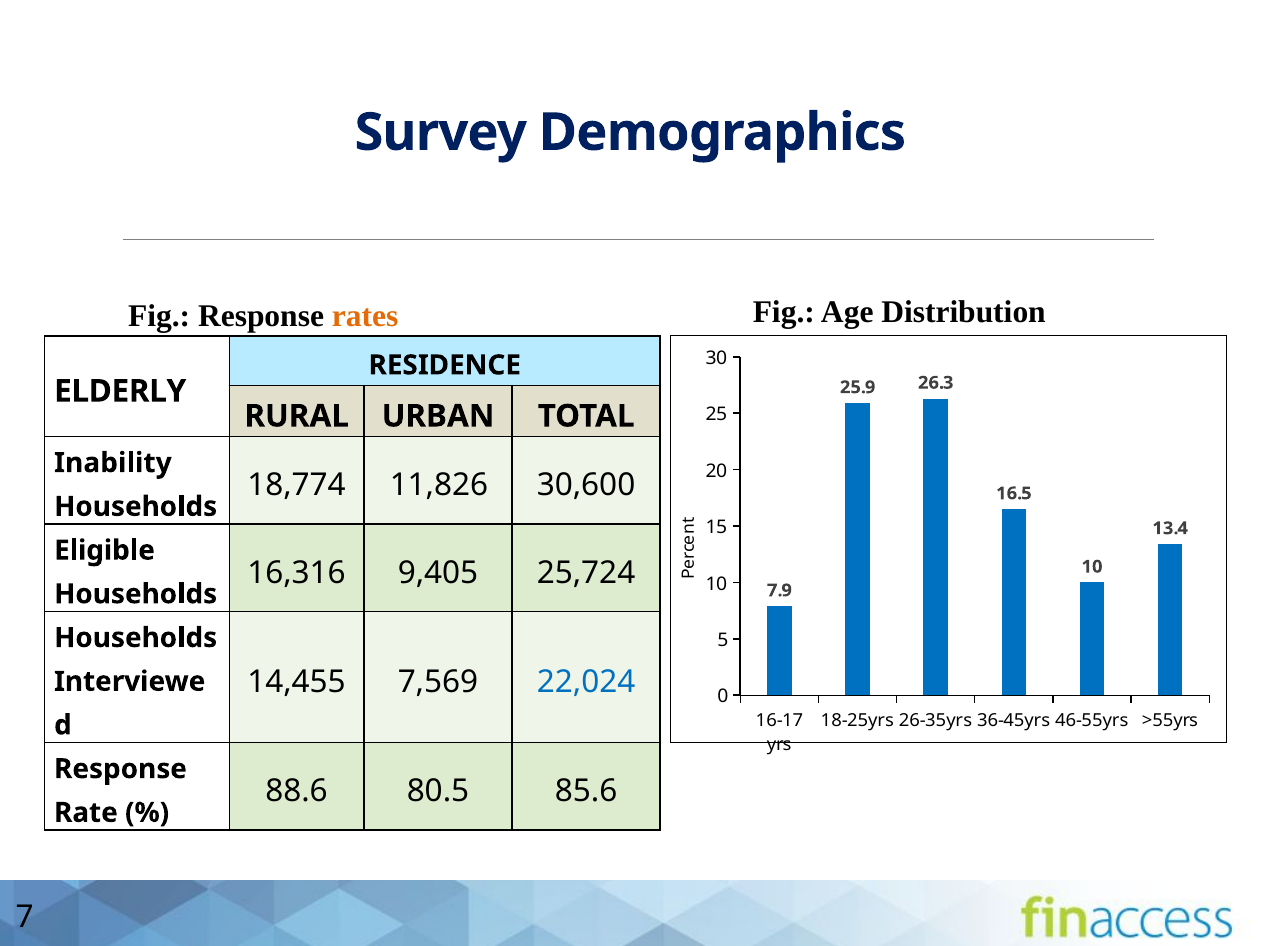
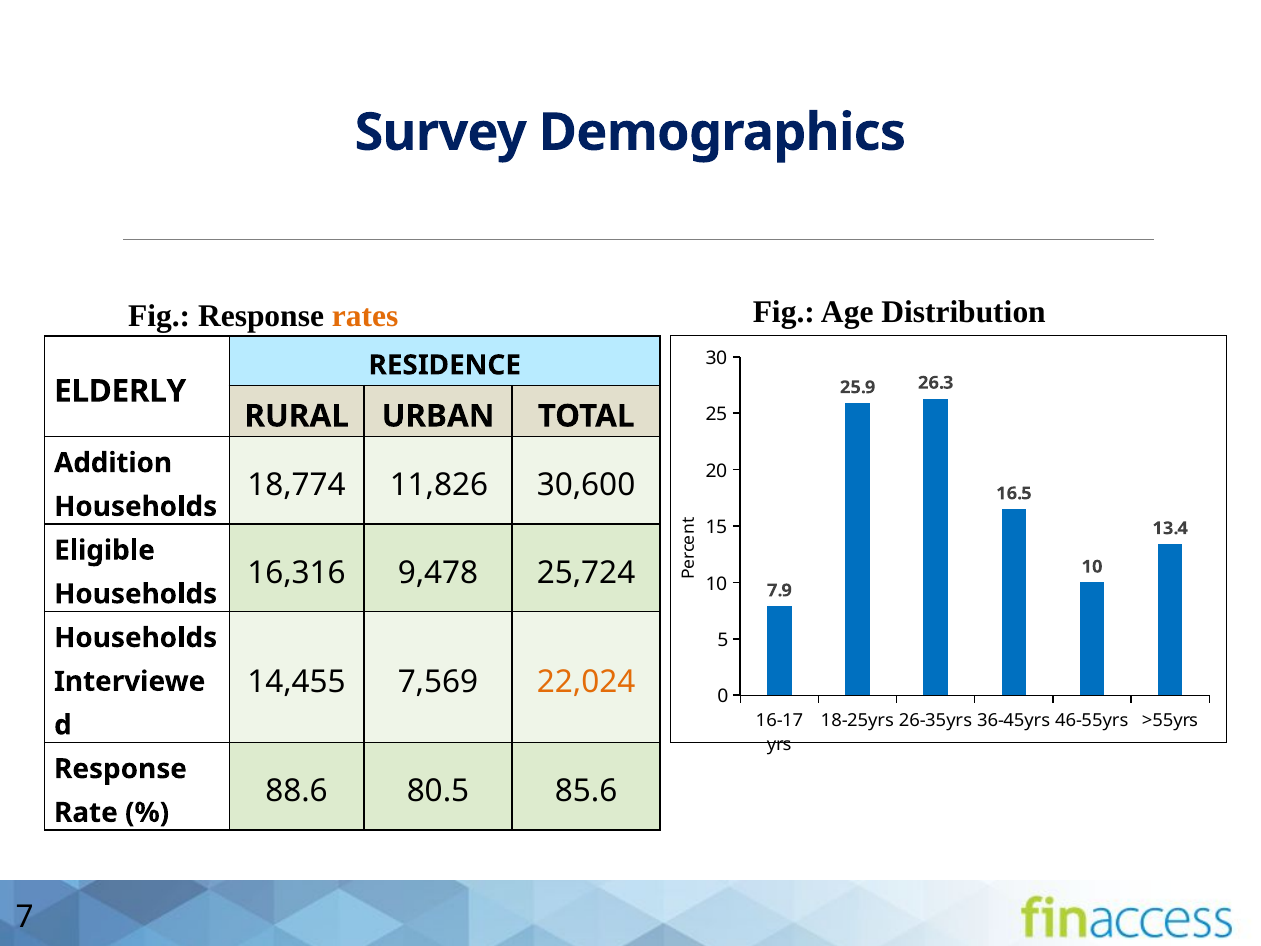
Inability: Inability -> Addition (113, 463)
9,405: 9,405 -> 9,478 (438, 573)
22,024 colour: blue -> orange (586, 682)
